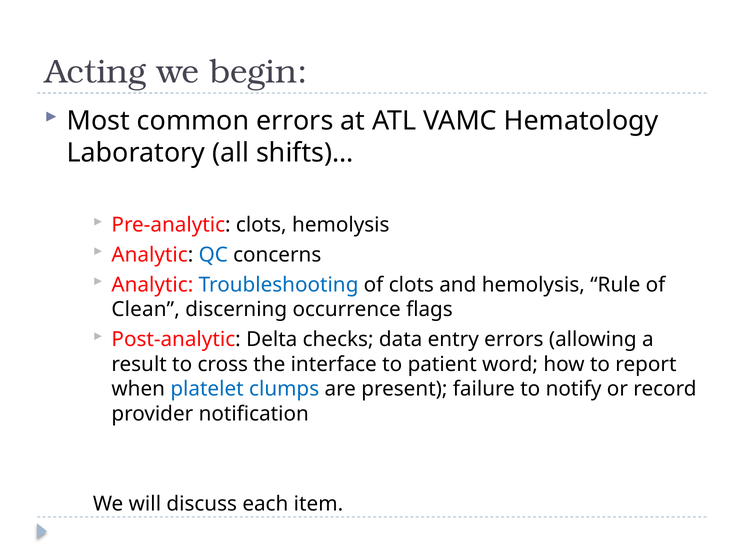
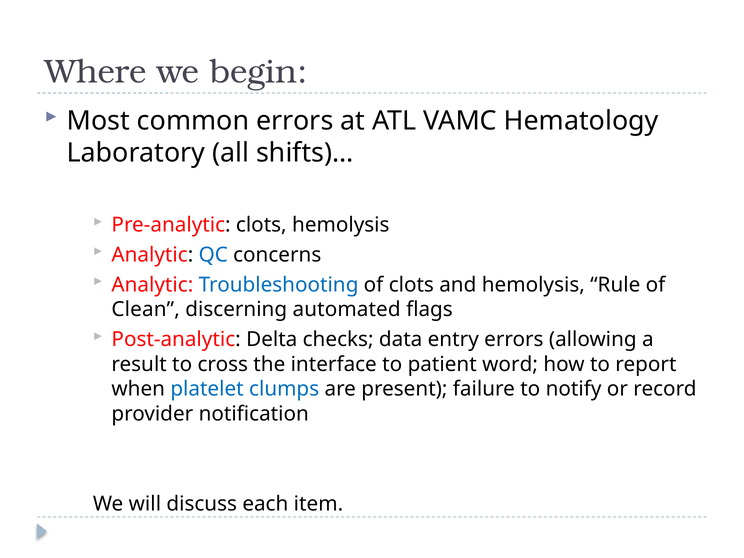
Acting: Acting -> Where (95, 72)
occurrence: occurrence -> automated (347, 309)
